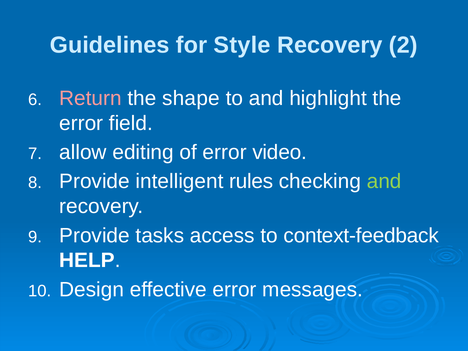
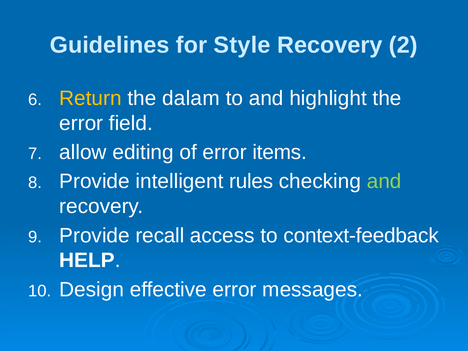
Return colour: pink -> yellow (90, 98)
shape: shape -> dalam (191, 98)
video: video -> items (280, 152)
tasks: tasks -> recall (160, 236)
